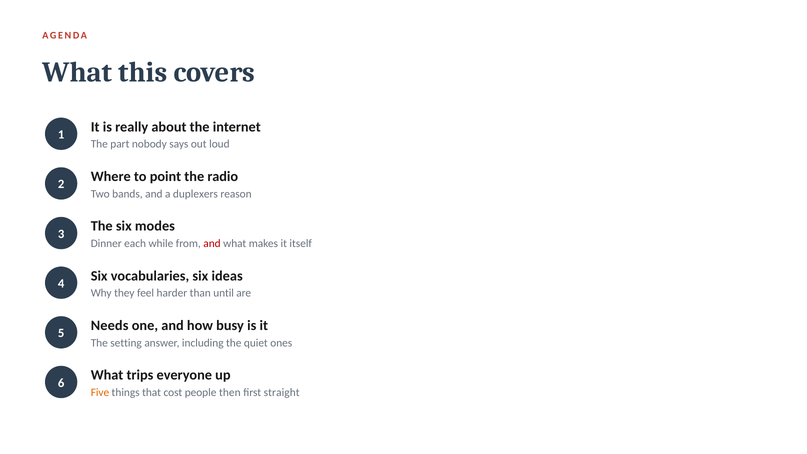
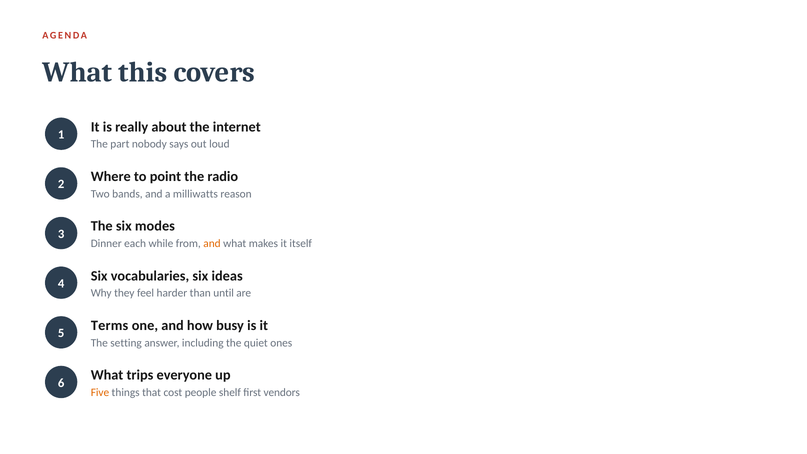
duplexers: duplexers -> milliwatts (195, 194)
and colour: red -> orange (212, 243)
Needs: Needs -> Terms (110, 325)
then: then -> shelf (230, 392)
straight: straight -> vendors (282, 392)
